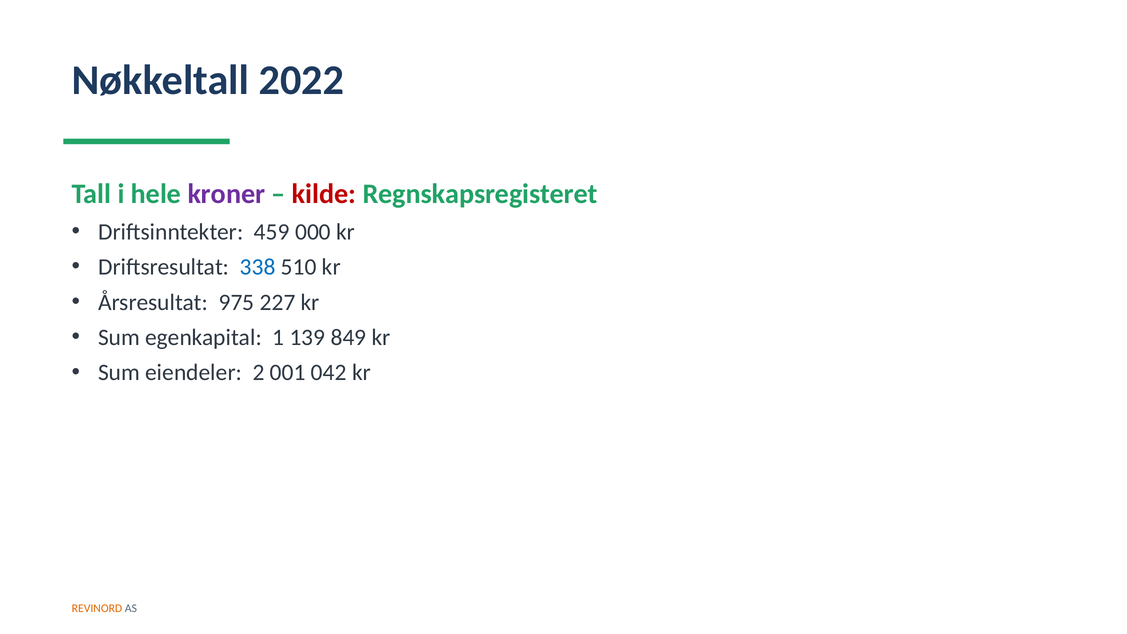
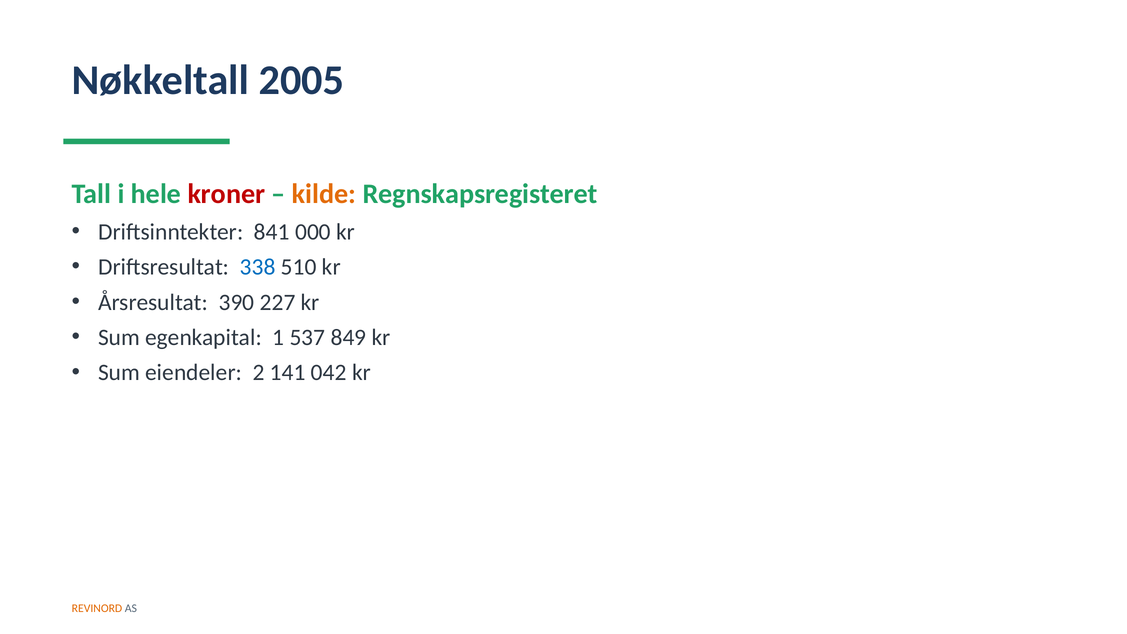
2022: 2022 -> 2005 (301, 80)
kroner colour: purple -> red (226, 194)
kilde colour: red -> orange (324, 194)
459: 459 -> 841 (272, 232)
975: 975 -> 390 (237, 302)
139: 139 -> 537 (307, 337)
001: 001 -> 141 (288, 373)
